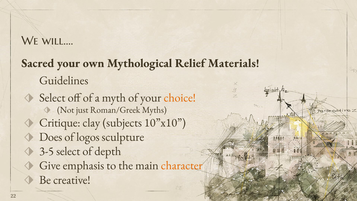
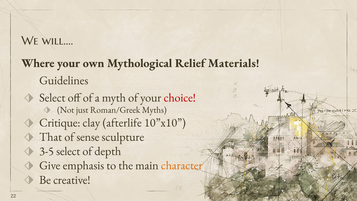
Sacred: Sacred -> Where (38, 63)
choice colour: orange -> red (180, 98)
subjects: subjects -> afterlife (122, 123)
Does: Does -> That (51, 137)
logos: logos -> sense (88, 137)
